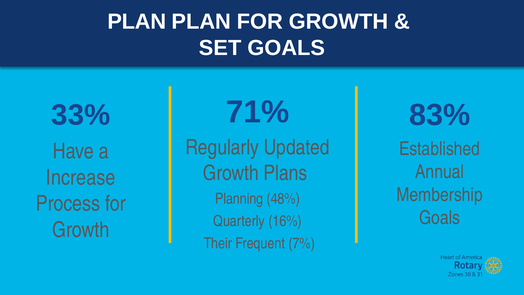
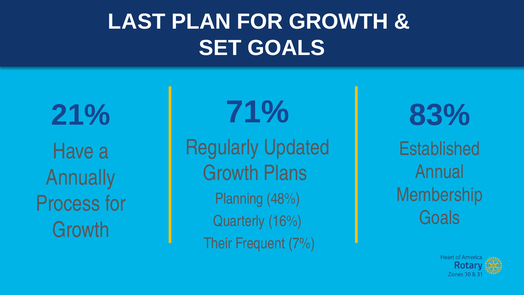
PLAN: PLAN -> LAST (137, 22)
33%: 33% -> 21% (81, 115)
Increase: Increase -> Annually (81, 177)
